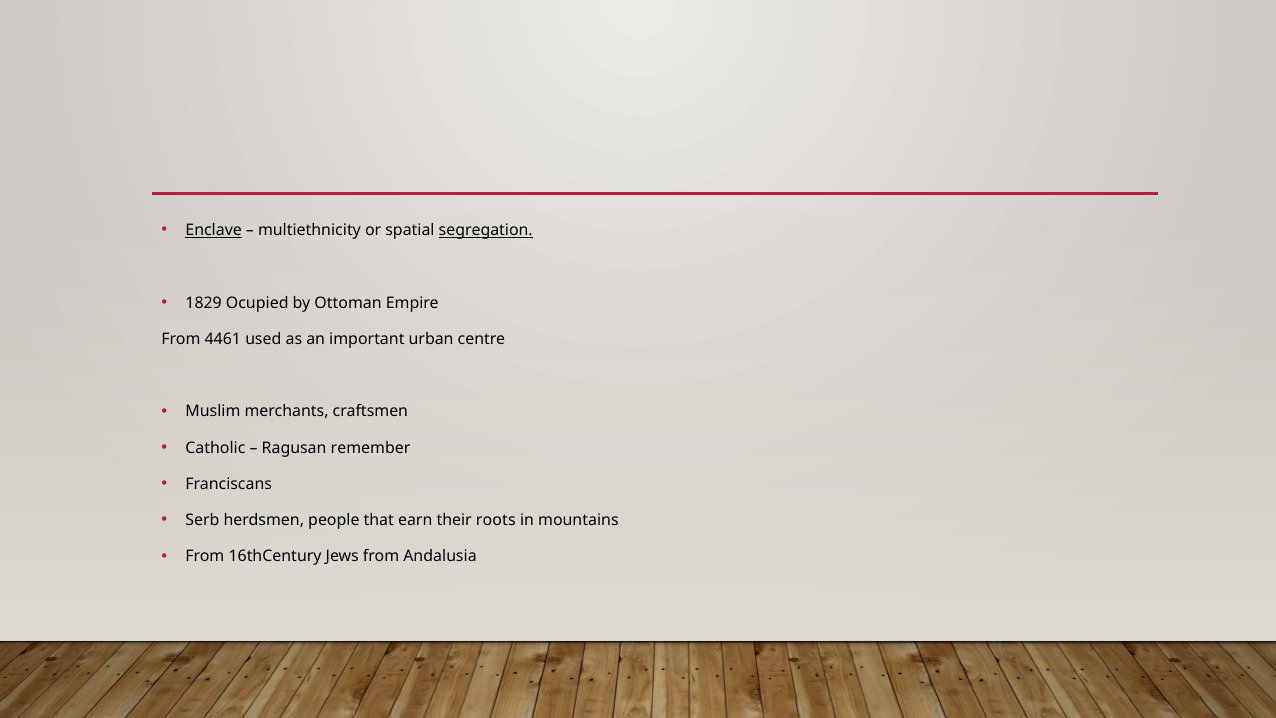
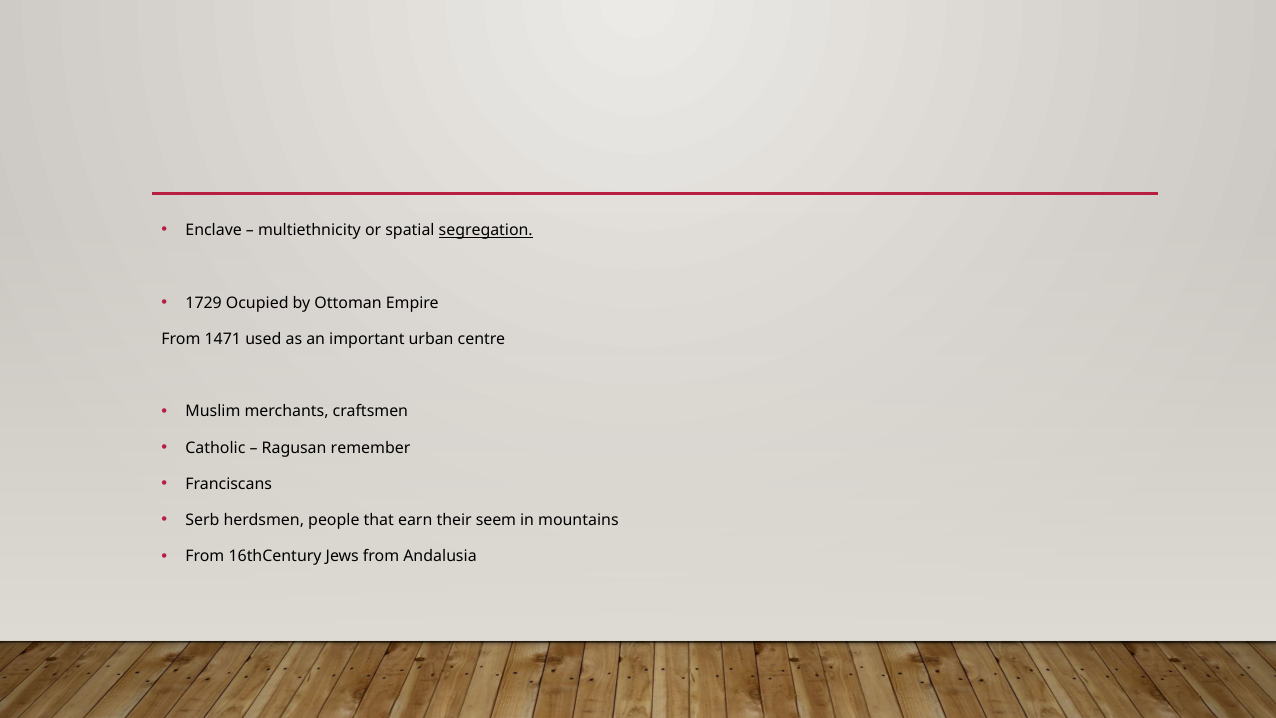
Enclave underline: present -> none (214, 230)
1829: 1829 -> 1729 (204, 303)
4461: 4461 -> 1471 (223, 339)
roots: roots -> seem (496, 520)
